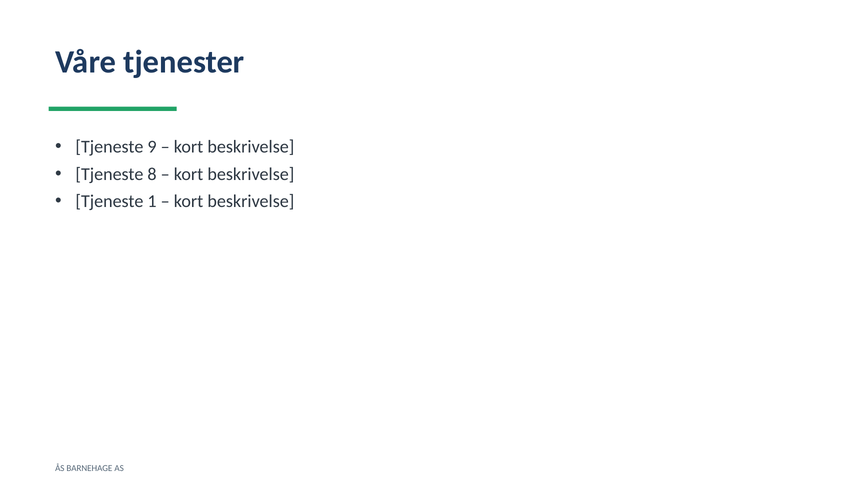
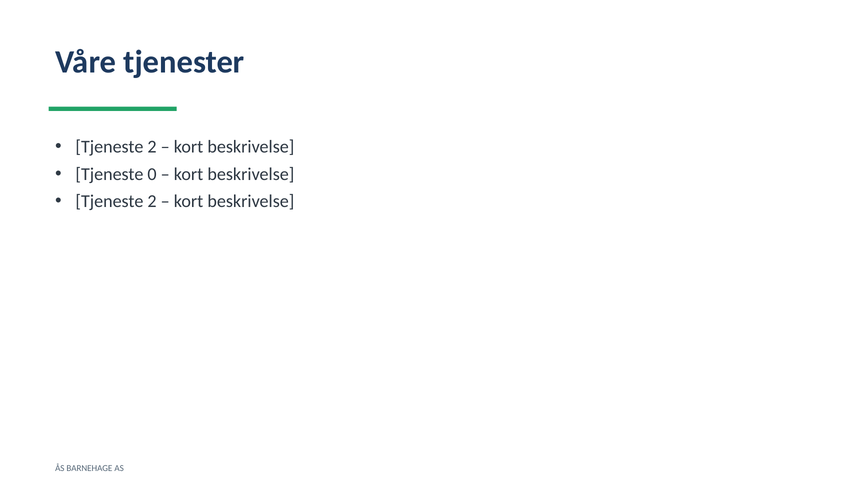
9: 9 -> 2 (152, 147)
8: 8 -> 0 (152, 174)
1: 1 -> 2 (152, 201)
